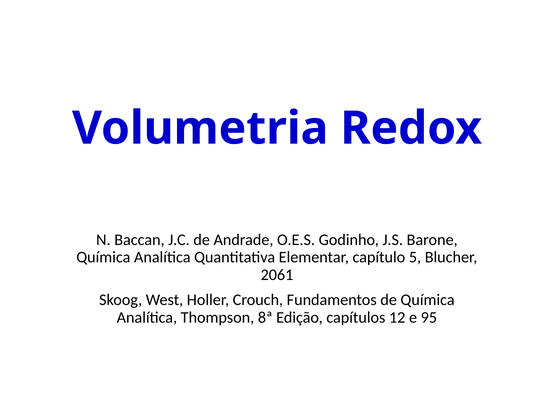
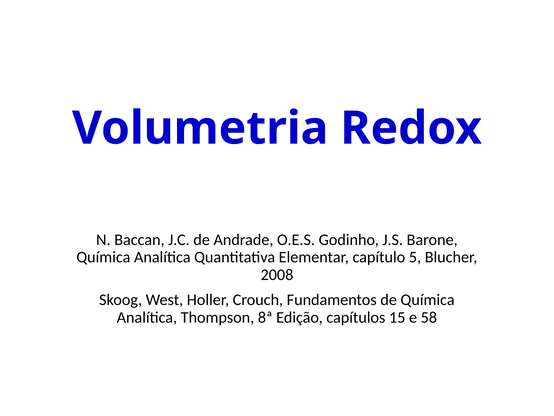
2061: 2061 -> 2008 (277, 274)
12: 12 -> 15 (397, 317)
95: 95 -> 58 (429, 317)
